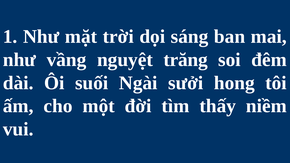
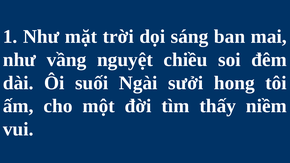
trăng: trăng -> chiều (186, 60)
